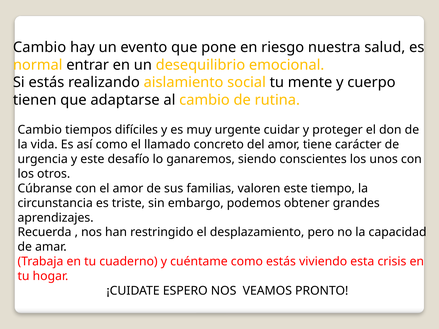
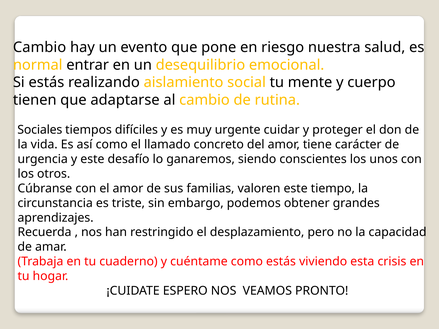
Cambio: Cambio -> Sociales (40, 130)
